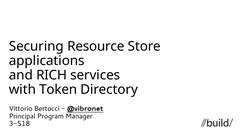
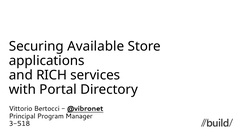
Resource: Resource -> Available (96, 46)
Token: Token -> Portal (58, 90)
